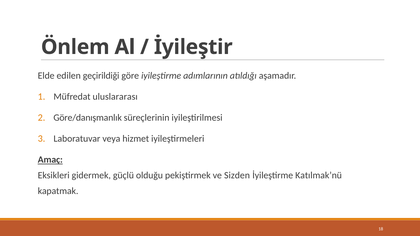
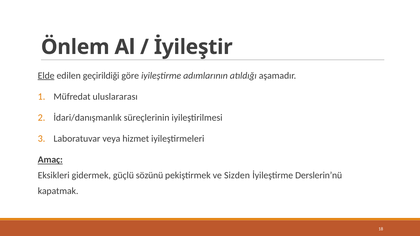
Elde underline: none -> present (46, 76)
Göre/danışmanlık: Göre/danışmanlık -> İdari/danışmanlık (88, 118)
olduğu: olduğu -> sözünü (150, 175)
Katılmak’nü: Katılmak’nü -> Derslerin’nü (319, 175)
